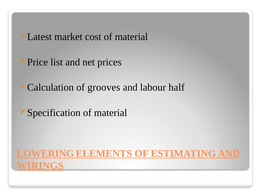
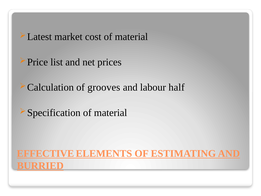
LOWERING: LOWERING -> EFFECTIVE (45, 153)
WIRINGS: WIRINGS -> BURRIED (40, 166)
